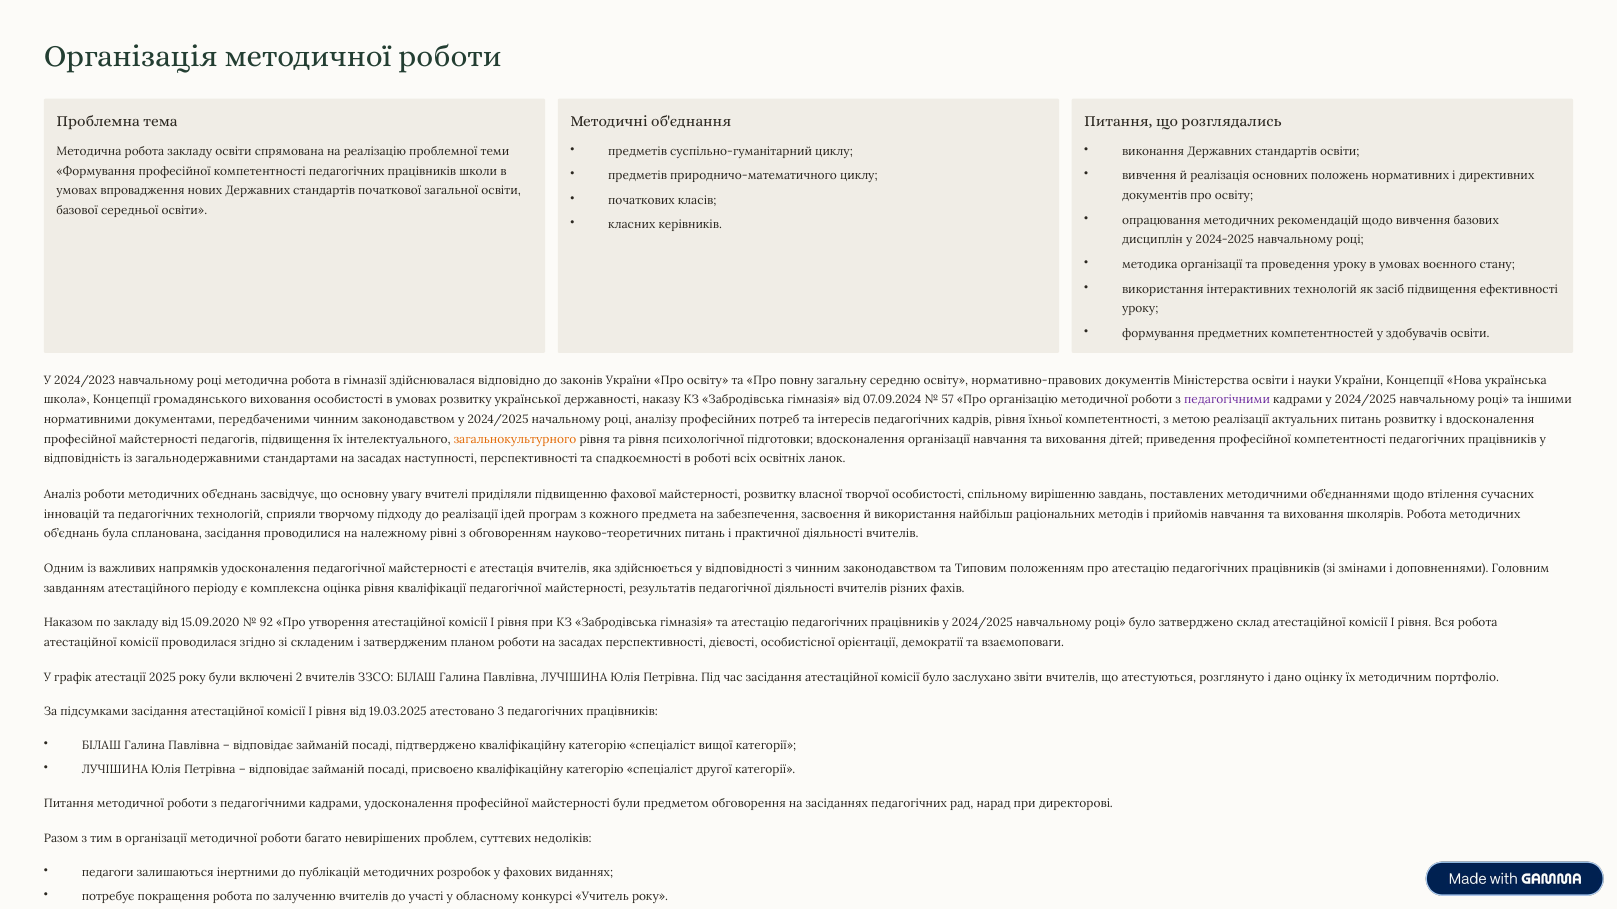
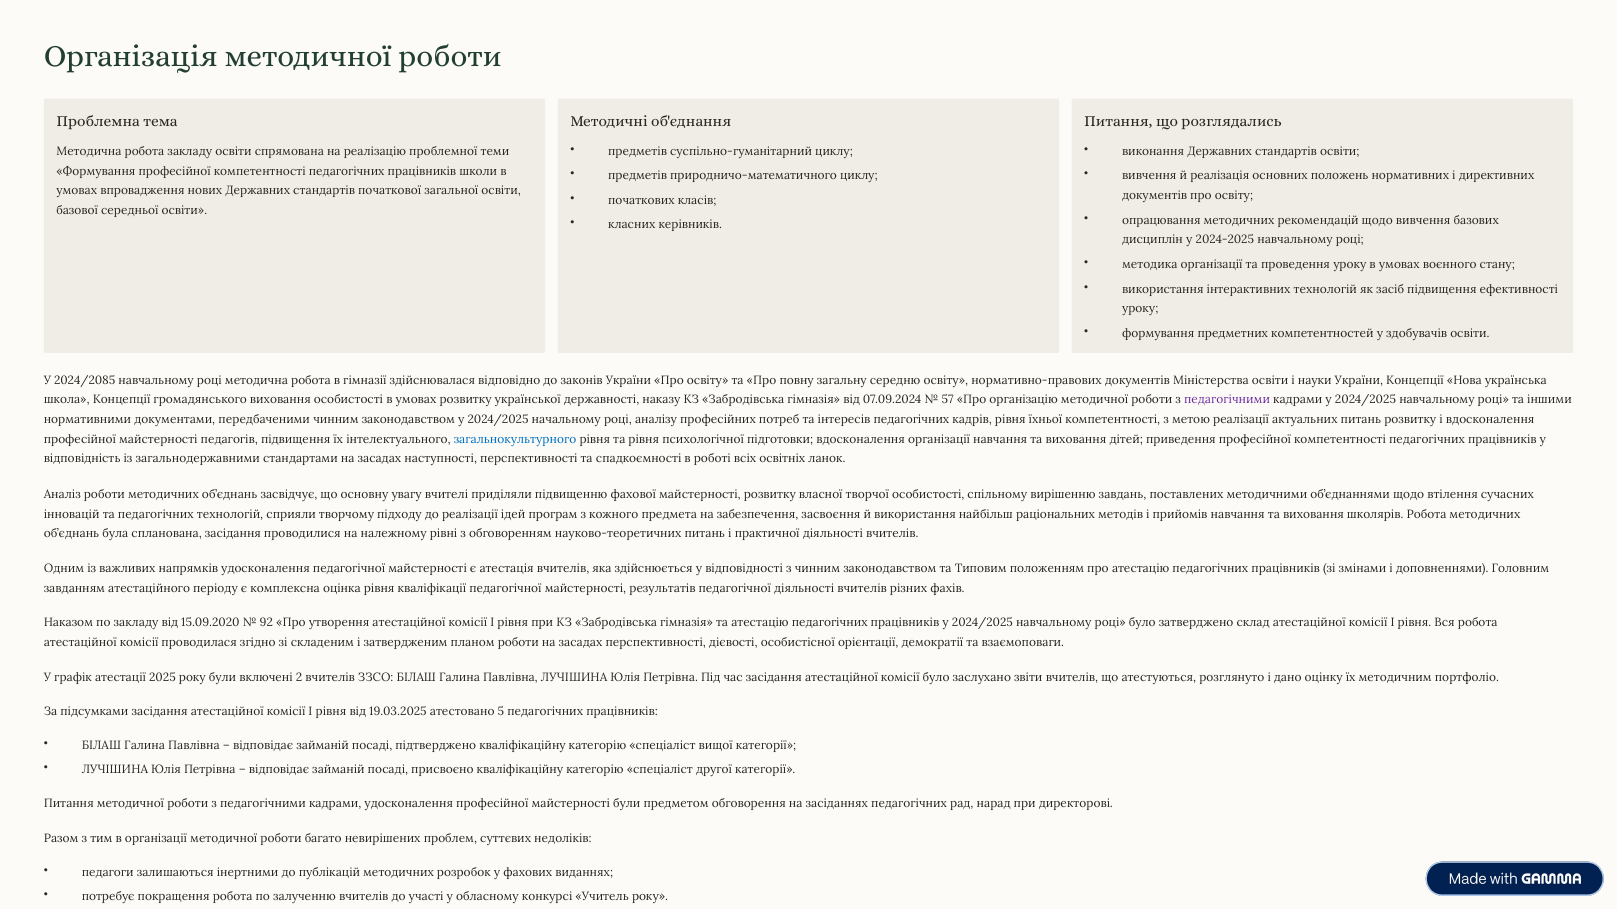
2024/2023: 2024/2023 -> 2024/2085 (85, 381)
загальнокультурного colour: orange -> blue (515, 440)
3: 3 -> 5 (501, 712)
